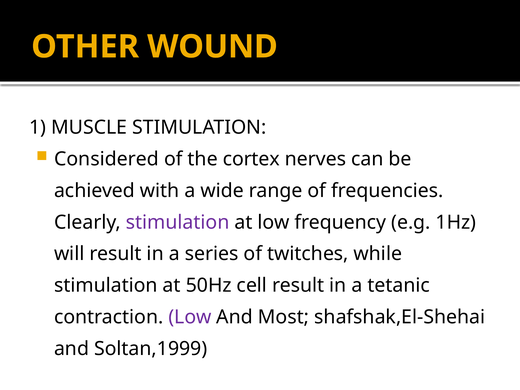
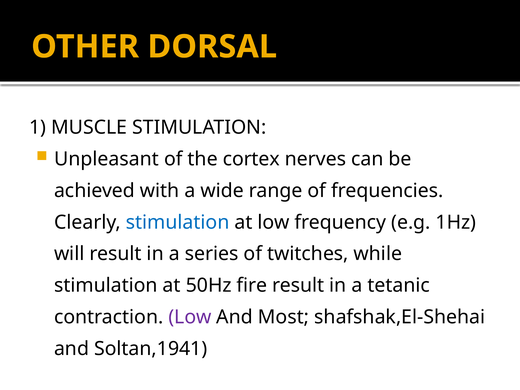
WOUND: WOUND -> DORSAL (212, 47)
Considered: Considered -> Unpleasant (107, 159)
stimulation colour: purple -> blue (178, 222)
cell: cell -> fire (252, 285)
Soltan,1999: Soltan,1999 -> Soltan,1941 (151, 349)
